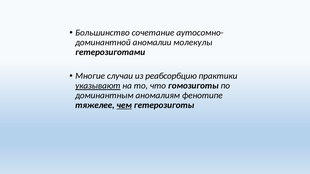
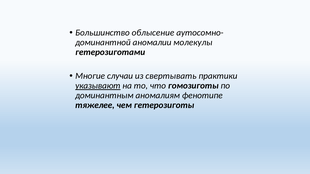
сочетание: сочетание -> облысение (153, 33)
реабсорбцию: реабсорбцию -> свертывать (171, 76)
чем underline: present -> none (124, 105)
